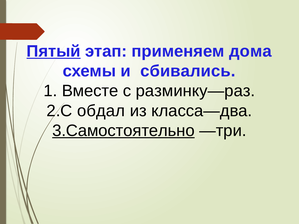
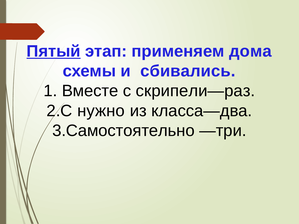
разминку—раз: разминку—раз -> скрипели—раз (195, 91)
обдал: обдал -> нужно (101, 111)
3.Самостоятельно underline: present -> none (123, 131)
